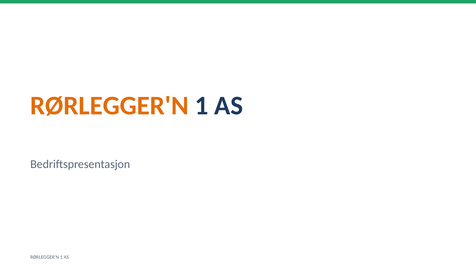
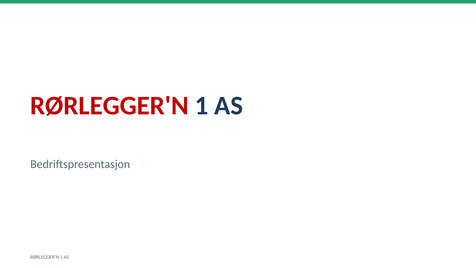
RØRLEGGER'N colour: orange -> red (109, 106)
